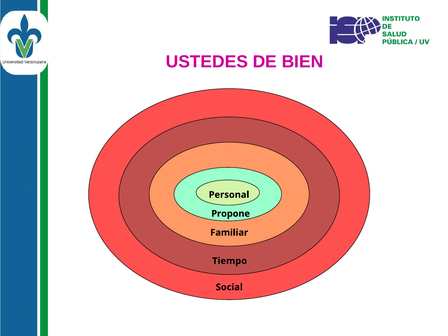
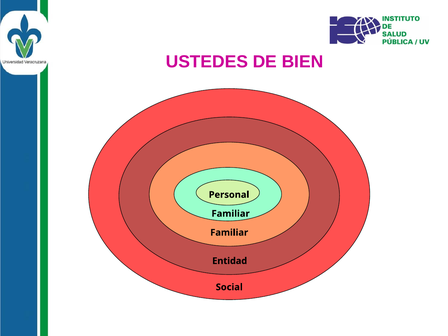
Propone: Propone -> Familiar (231, 214)
Tiempo: Tiempo -> Entidad (230, 261)
